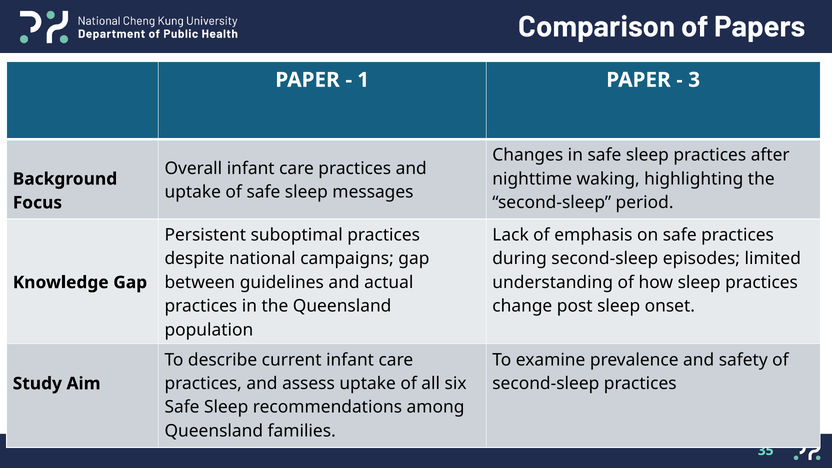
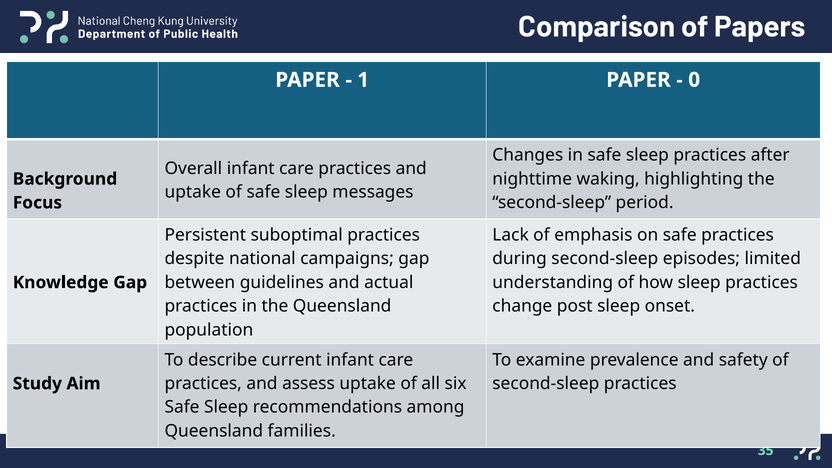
3: 3 -> 0 (694, 80)
